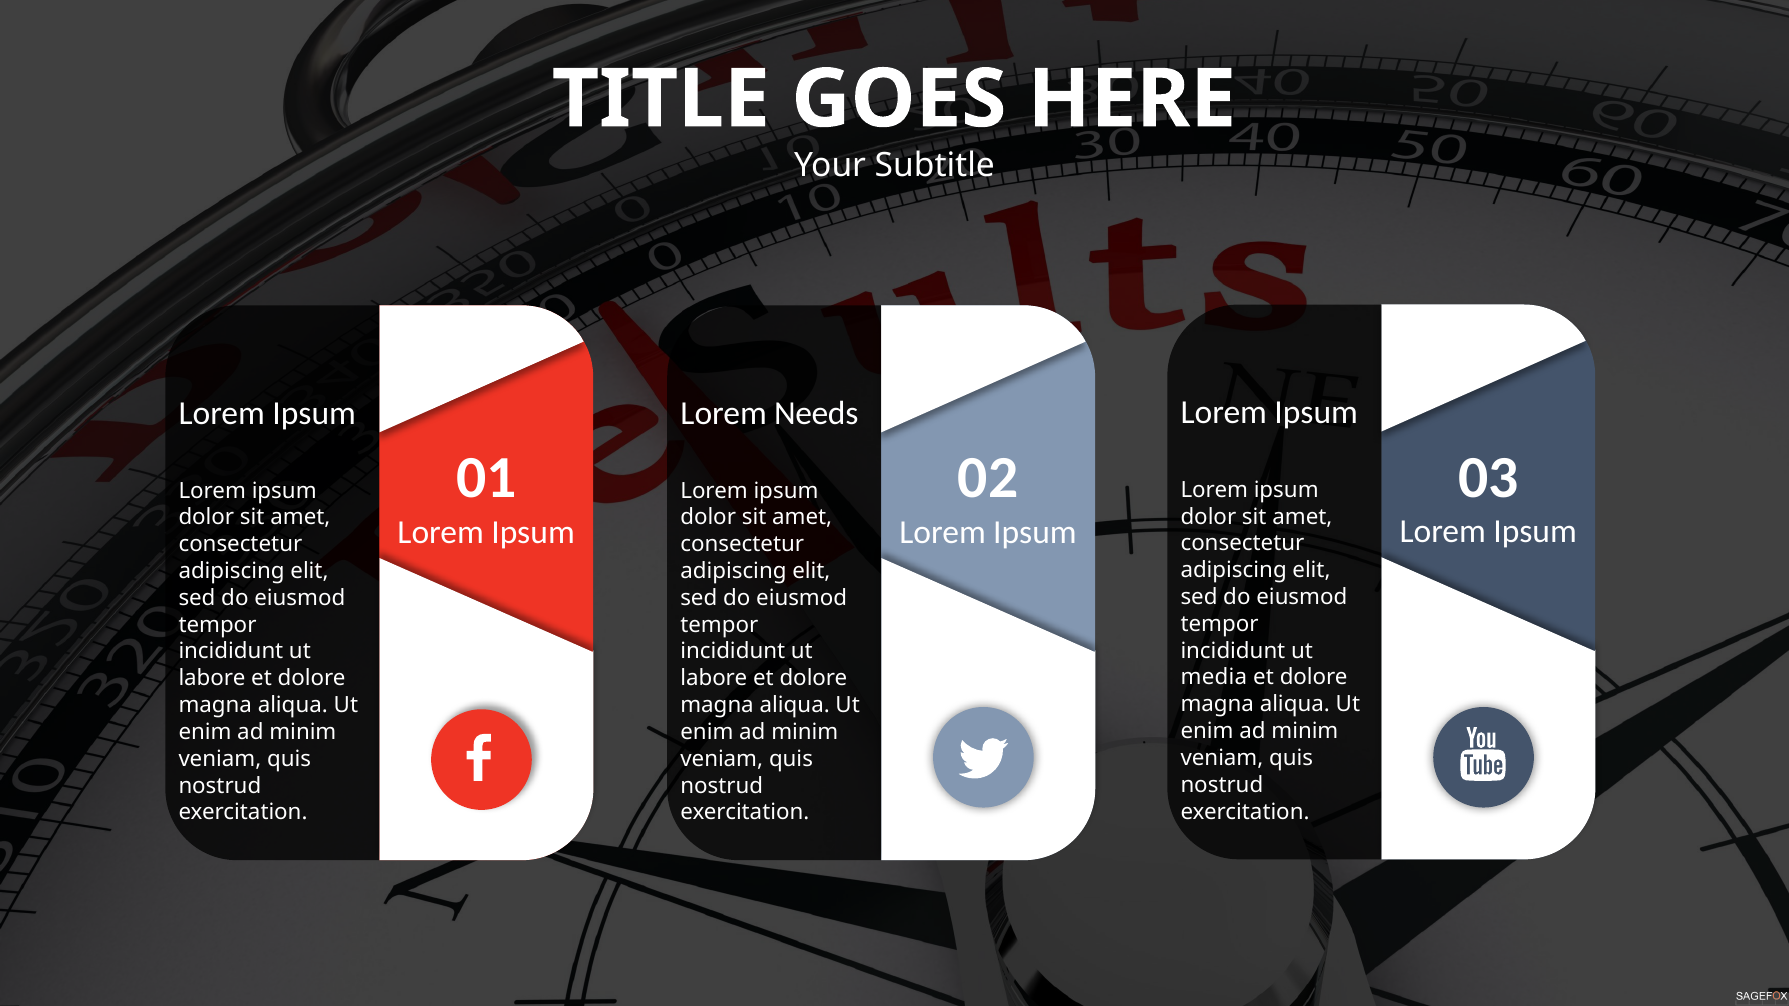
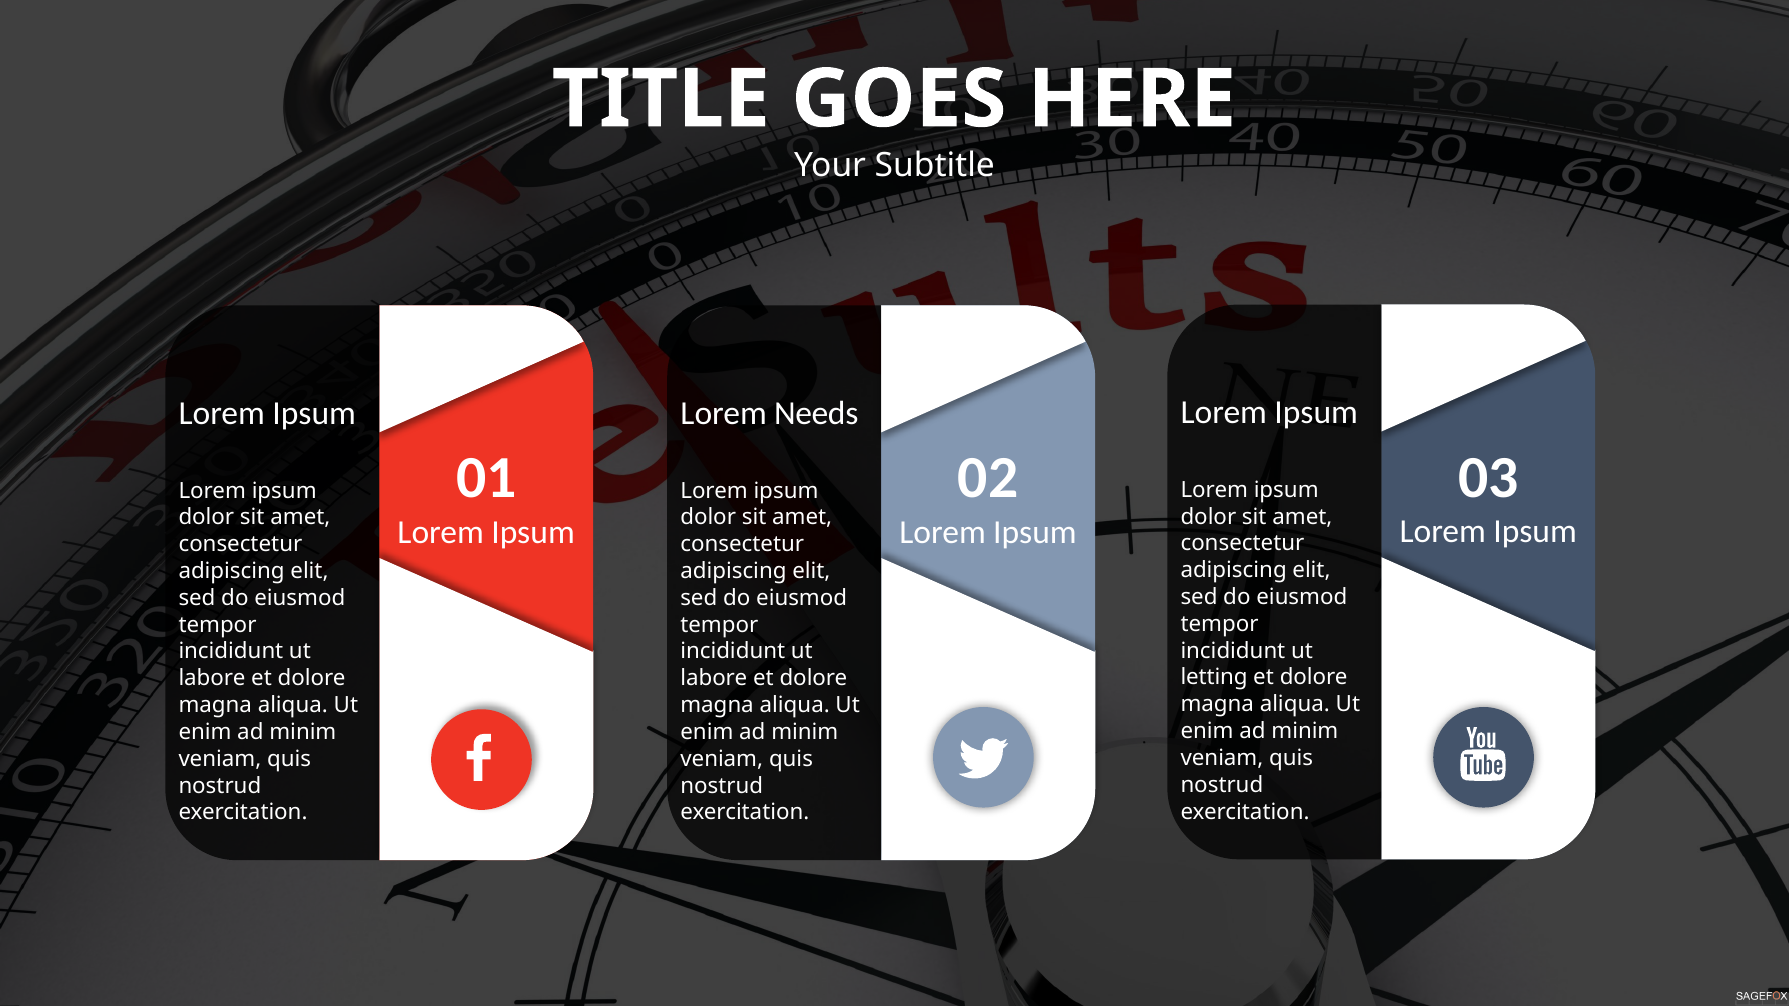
media: media -> letting (1214, 678)
